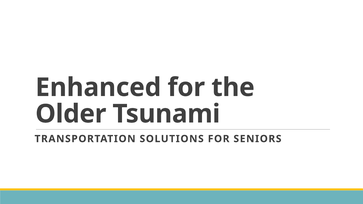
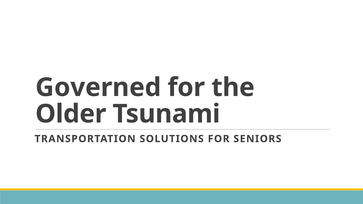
Enhanced: Enhanced -> Governed (98, 88)
